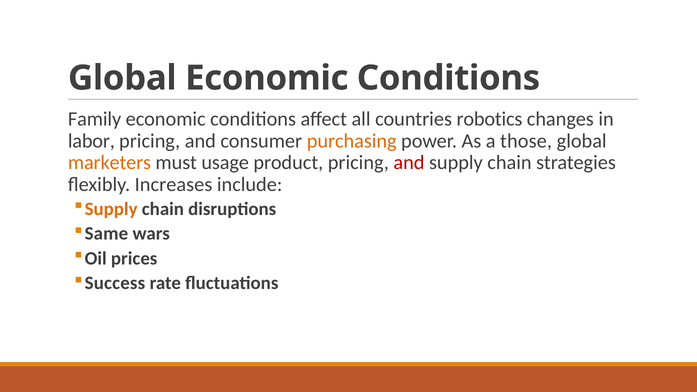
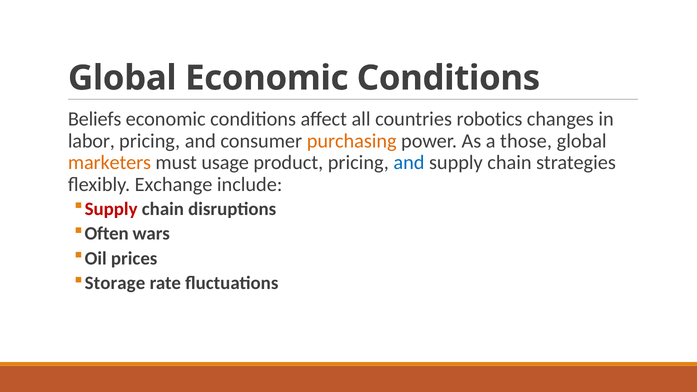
Family: Family -> Beliefs (95, 119)
and colour: red -> blue (409, 163)
Increases: Increases -> Exchange (174, 185)
Supply colour: orange -> red (111, 209)
Same: Same -> Often (107, 234)
Success: Success -> Storage (115, 283)
